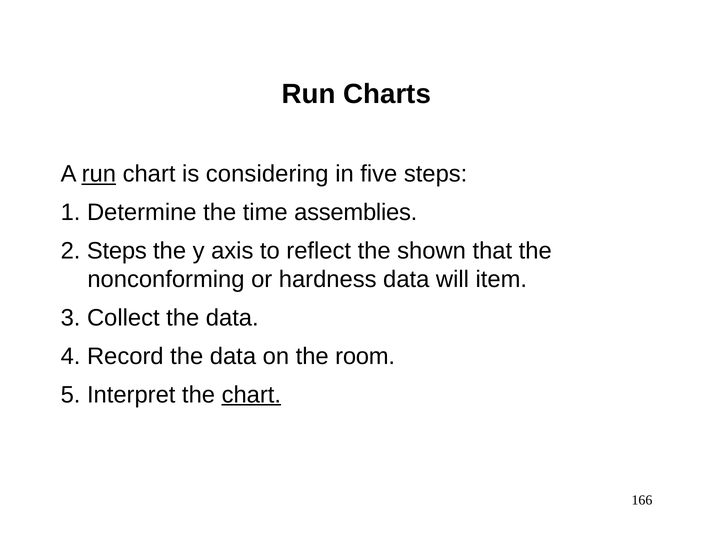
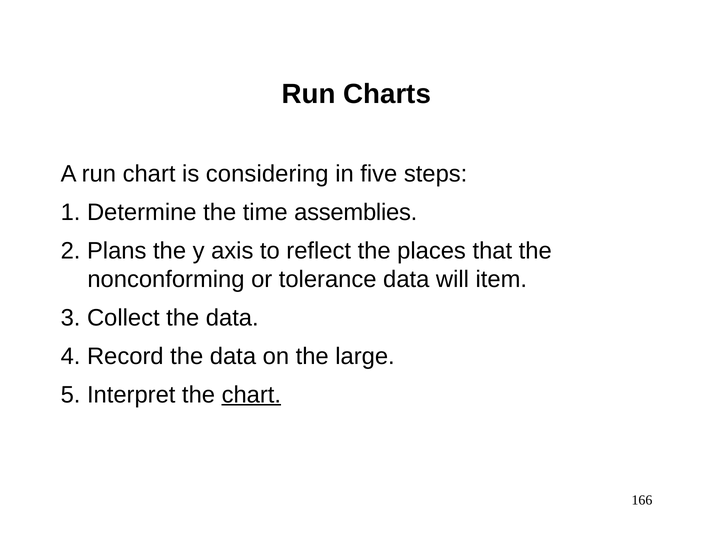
run underline: present -> none (99, 174)
2 Steps: Steps -> Plans (117, 251)
shown: shown -> places (432, 251)
hardness: hardness -> tolerance (328, 279)
room: room -> large (365, 356)
